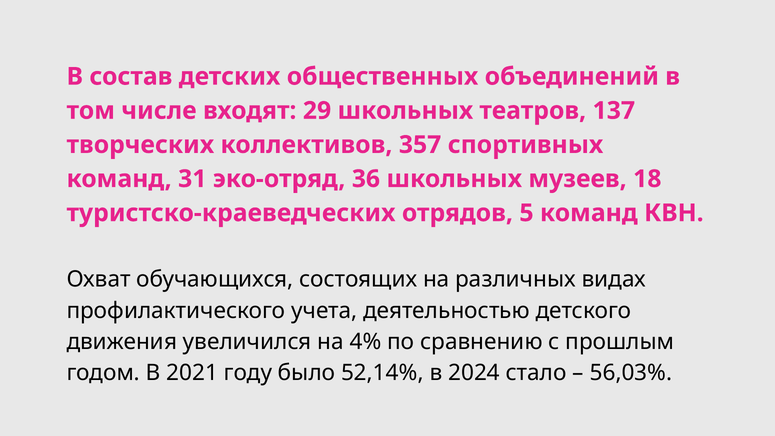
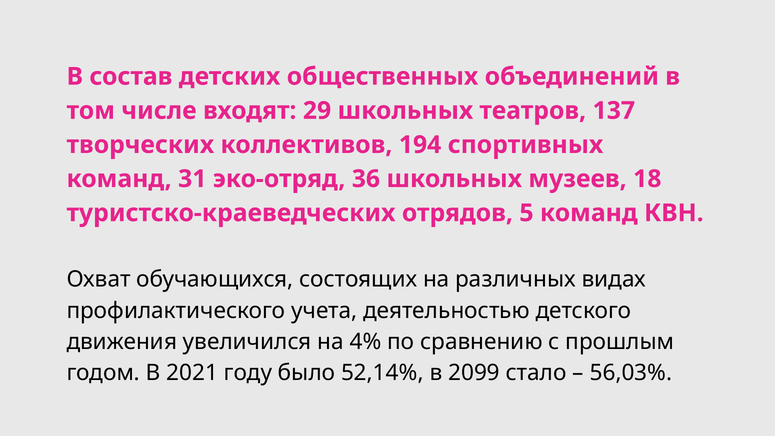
357: 357 -> 194 (420, 145)
2024: 2024 -> 2099 (474, 373)
